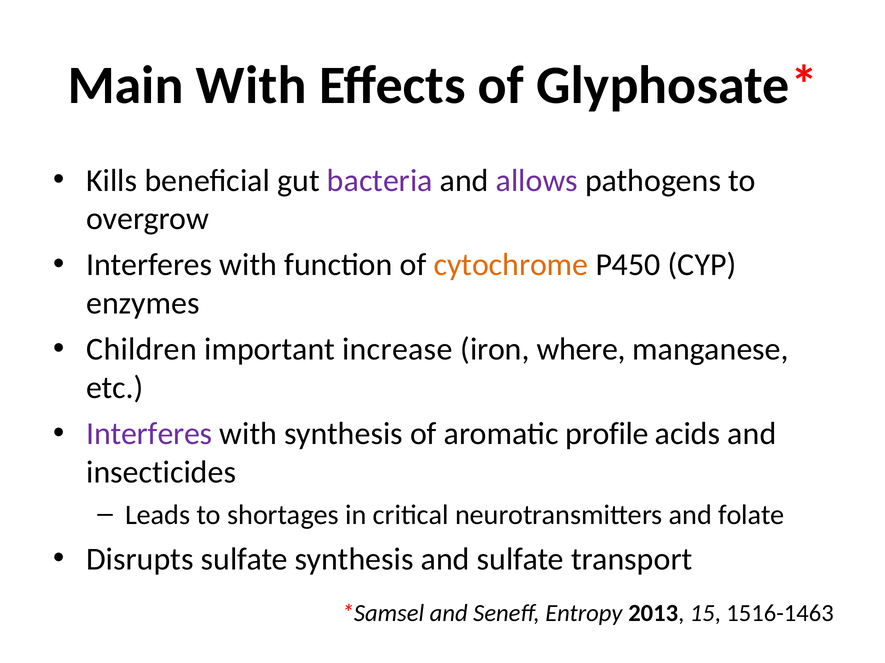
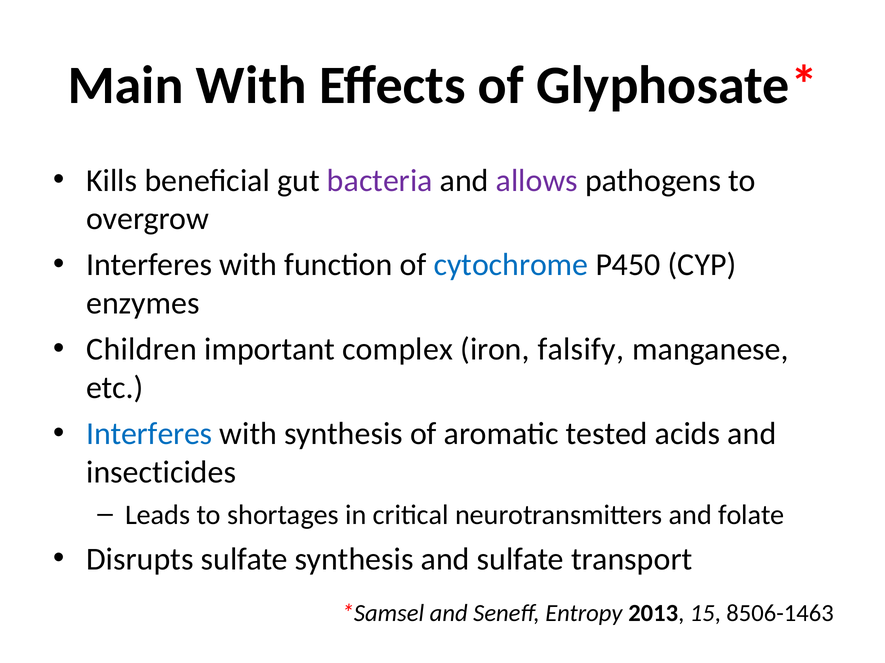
cytochrome colour: orange -> blue (511, 265)
increase: increase -> complex (397, 350)
where: where -> falsify (581, 350)
Interferes colour: purple -> blue (149, 434)
profile: profile -> tested (607, 434)
1516-1463: 1516-1463 -> 8506-1463 (780, 614)
